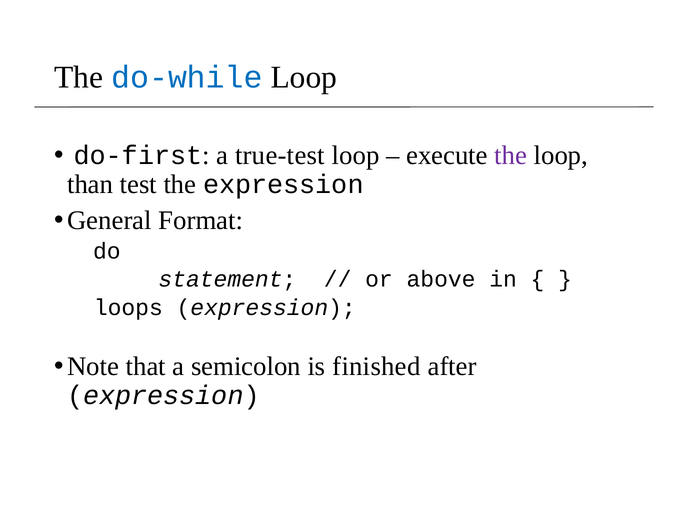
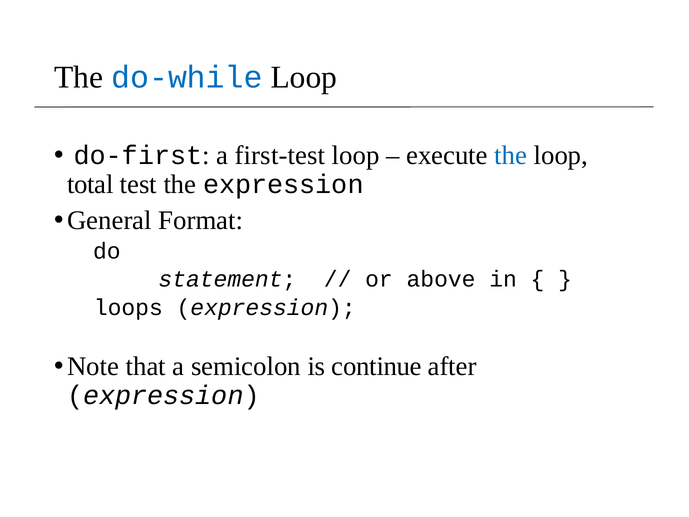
true-test: true-test -> first-test (280, 155)
the colour: purple -> blue (511, 155)
than: than -> total (90, 184)
finished: finished -> continue (377, 366)
